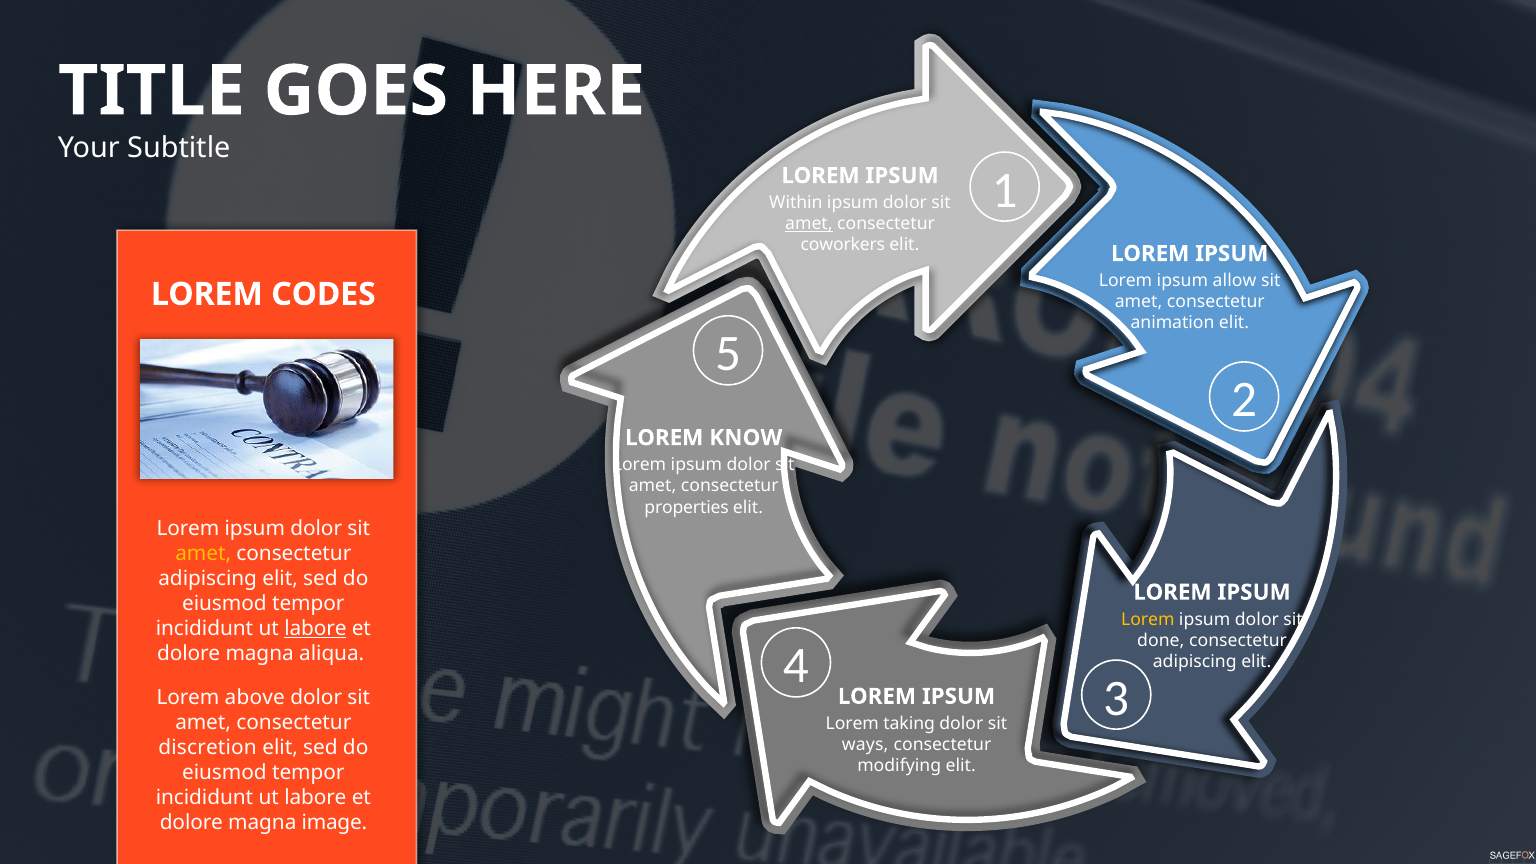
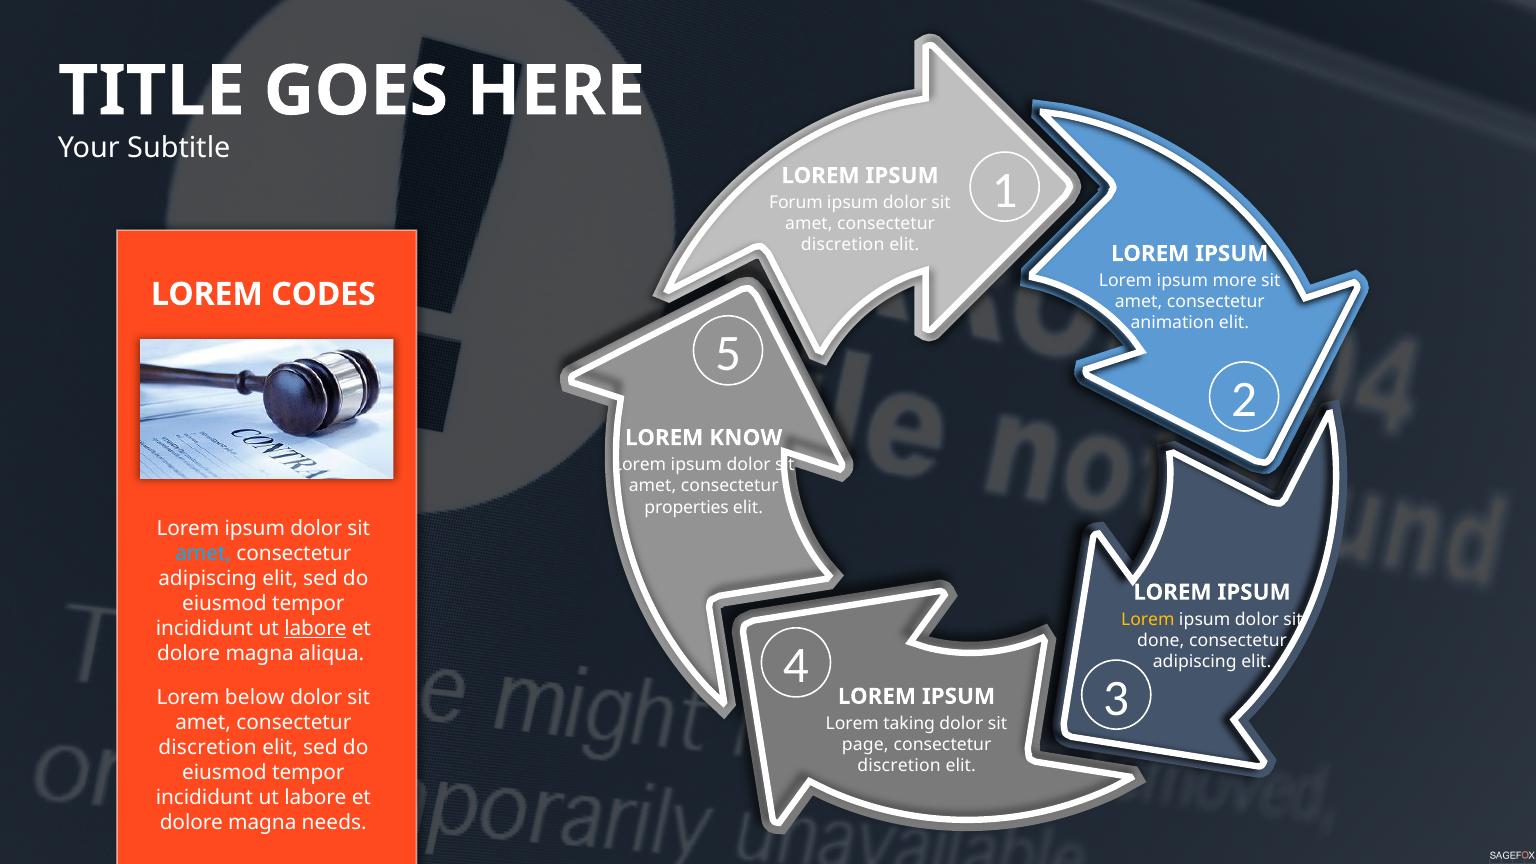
Within: Within -> Forum (796, 203)
amet underline: present -> none (809, 224)
coworkers: coworkers -> discretion (843, 245)
allow: allow -> more (1235, 281)
amet colour: yellow -> light blue (203, 554)
above: above -> below (255, 698)
ways: ways -> page (865, 745)
modifying: modifying -> discretion (899, 766)
image: image -> needs (334, 823)
